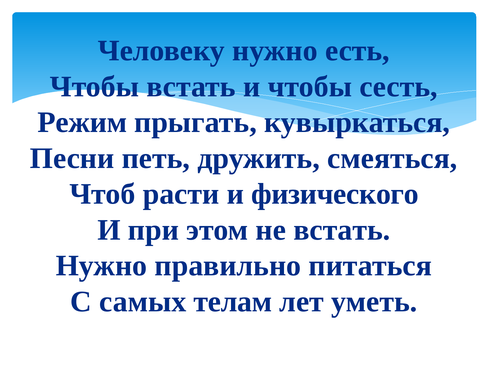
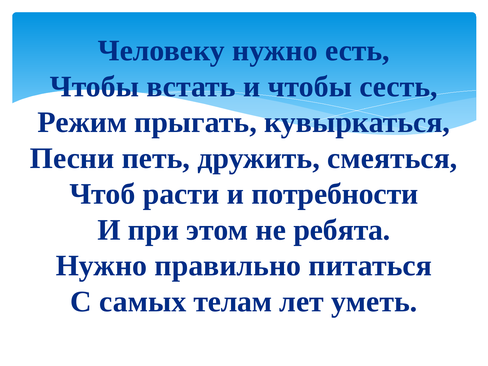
физического: физического -> потребности (335, 194)
не встать: встать -> ребята (342, 230)
